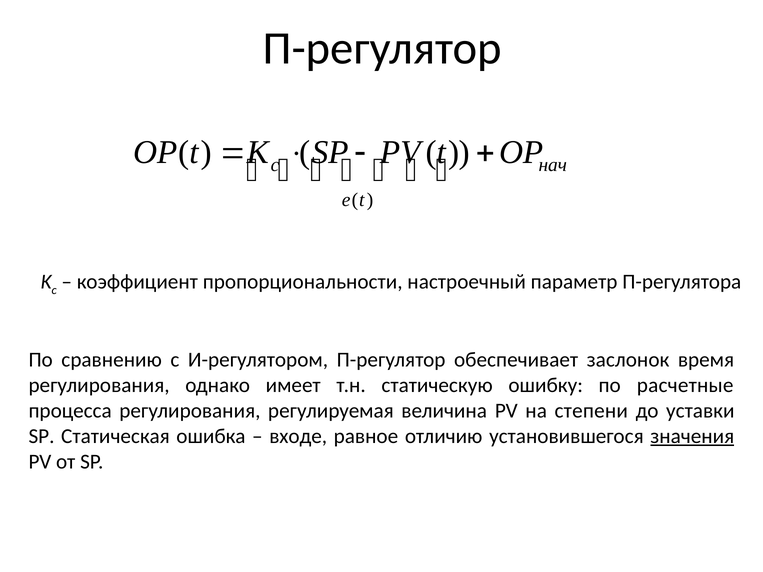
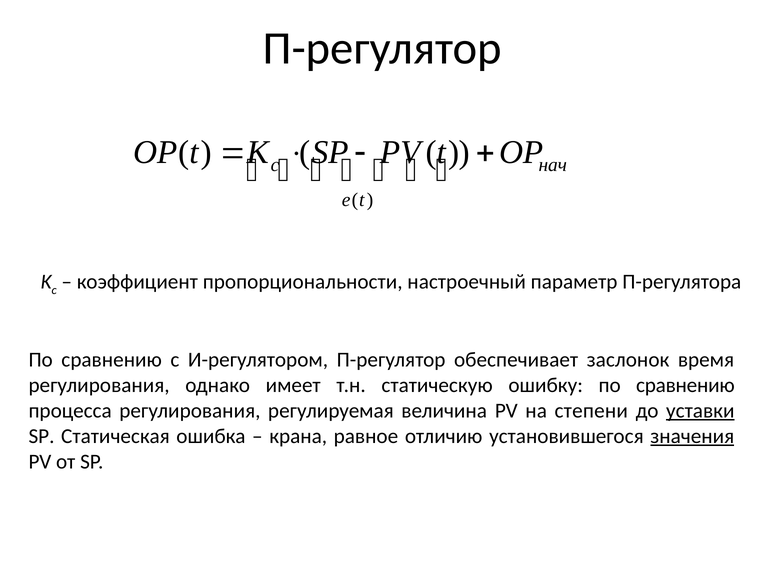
ошибку по расчетные: расчетные -> сравнению (685, 385)
уставки underline: none -> present (700, 411)
входе: входе -> крана (298, 436)
